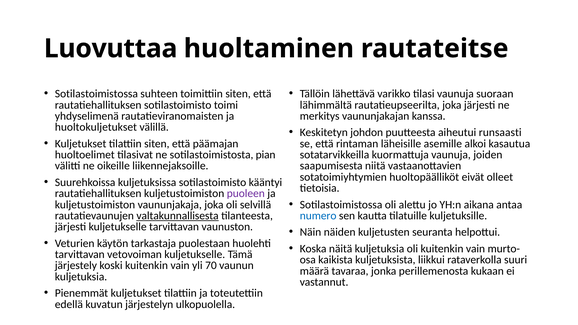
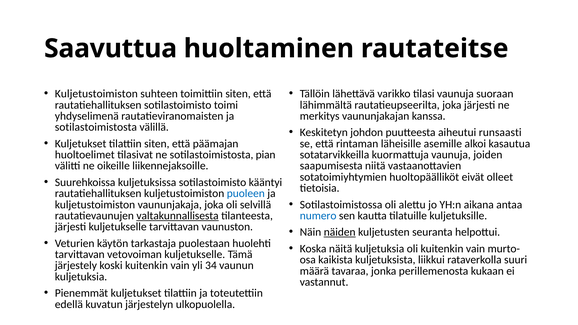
Luovuttaa: Luovuttaa -> Saavuttua (111, 49)
Sotilastoimistossa: Sotilastoimistossa -> Kuljetustoimiston (96, 94)
huoltokuljetukset: huoltokuljetukset -> sotilastoimistosta (96, 127)
puoleen colour: purple -> blue (246, 194)
näiden underline: none -> present (340, 232)
70: 70 -> 34 (211, 266)
